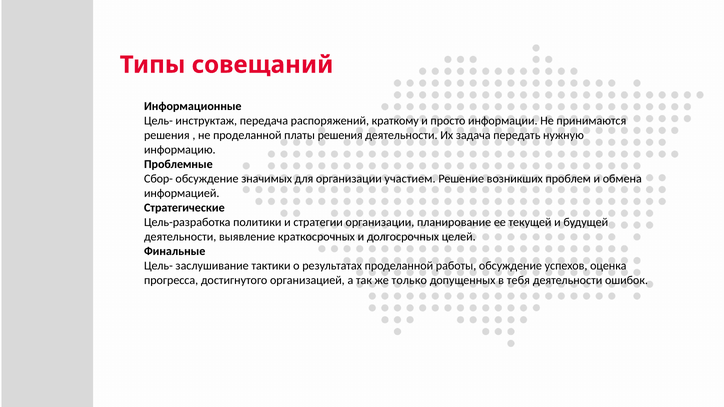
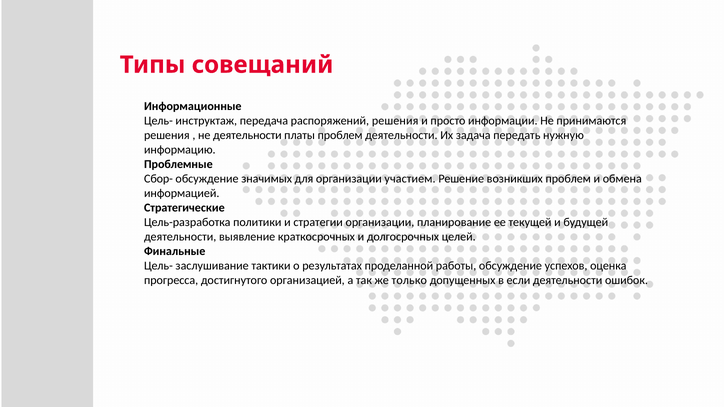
распоряжений краткому: краткому -> решения (395, 121)
не проделанной: проделанной -> деятельности (247, 135)
платы решения: решения -> проблем (340, 135)
тебя: тебя -> если (518, 280)
